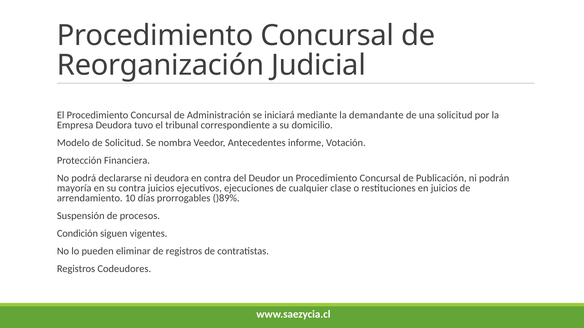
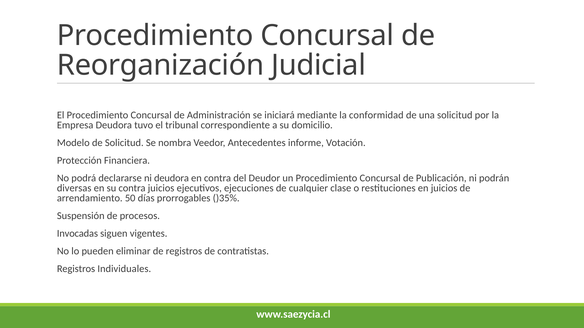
demandante: demandante -> conformidad (376, 115)
mayoría: mayoría -> diversas (74, 188)
10: 10 -> 50 (130, 199)
)89%: )89% -> )35% (226, 199)
Condición: Condición -> Invocadas (77, 234)
Codeudores: Codeudores -> Individuales (124, 269)
